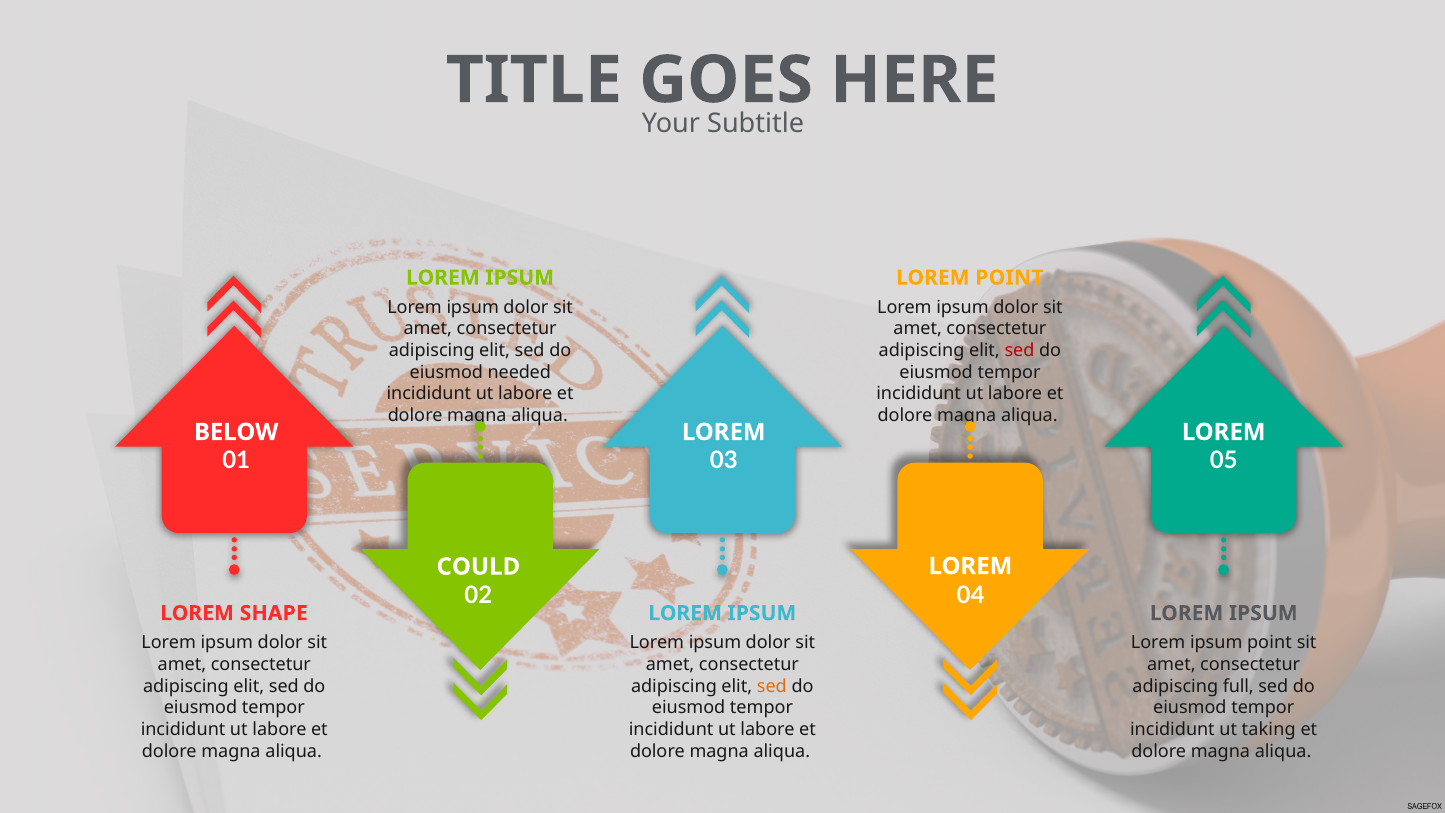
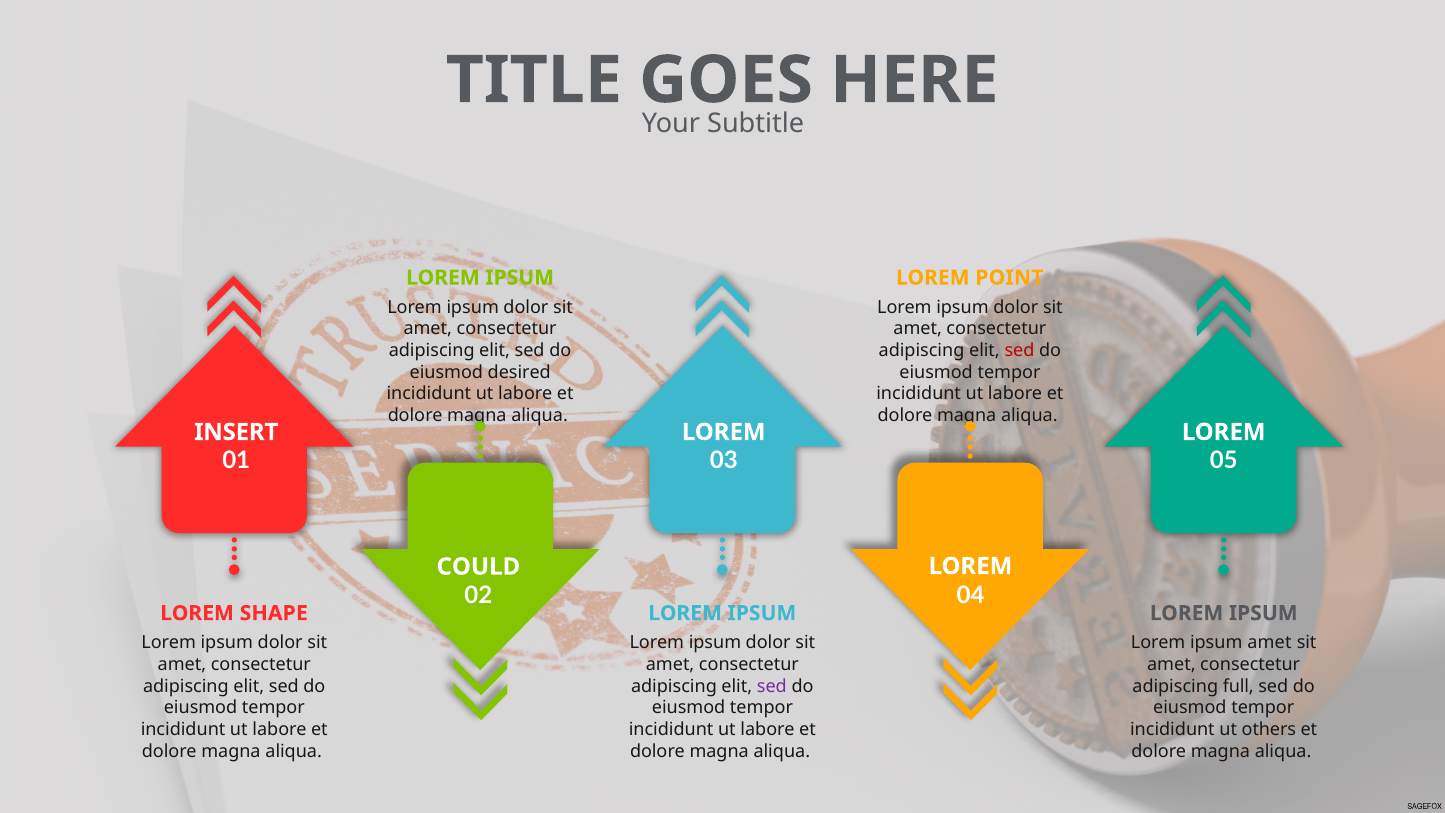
needed: needed -> desired (519, 372)
BELOW: BELOW -> INSERT (236, 432)
ipsum point: point -> amet (1269, 643)
sed colour: orange -> purple (772, 686)
taking: taking -> others (1269, 729)
